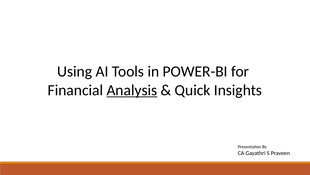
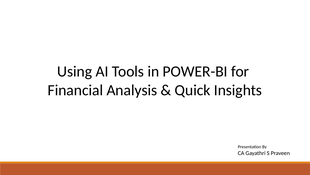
Analysis underline: present -> none (132, 90)
